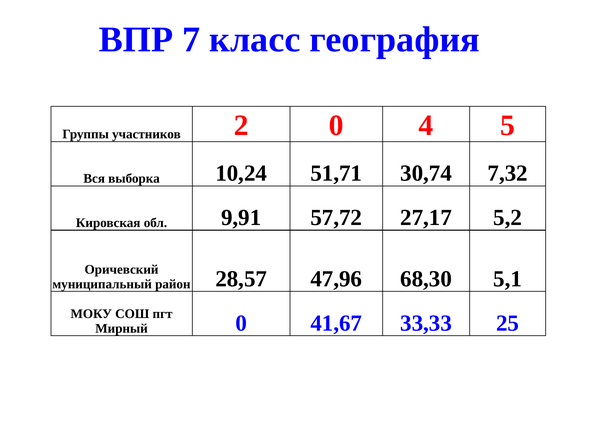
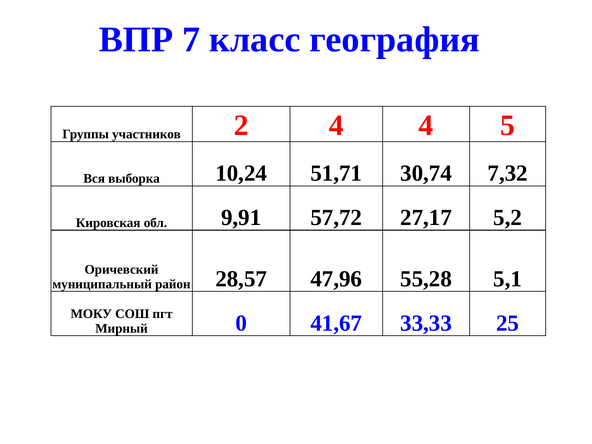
2 0: 0 -> 4 (336, 125)
68,30: 68,30 -> 55,28 (426, 279)
